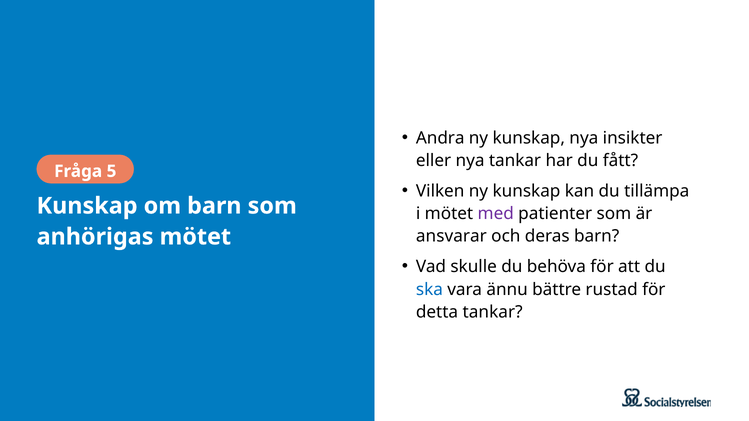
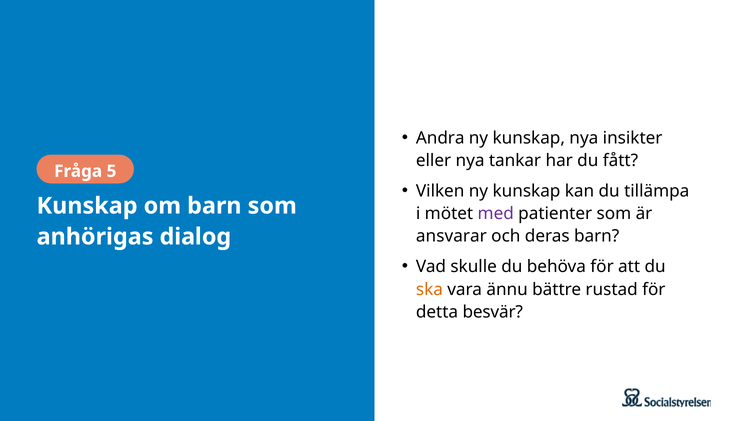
anhörigas mötet: mötet -> dialog (195, 237)
ska colour: blue -> orange (429, 290)
detta tankar: tankar -> besvär (493, 312)
